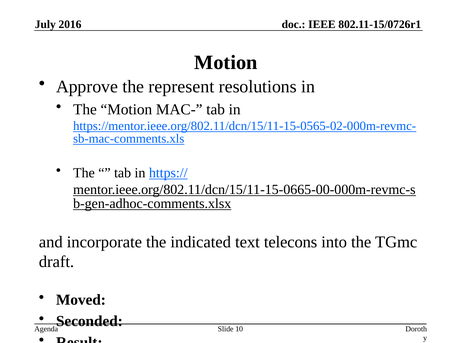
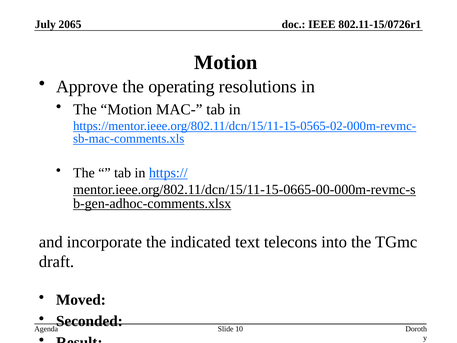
2016: 2016 -> 2065 (70, 24)
represent: represent -> operating (182, 87)
